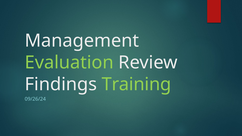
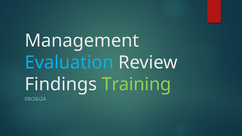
Evaluation colour: light green -> light blue (69, 63)
